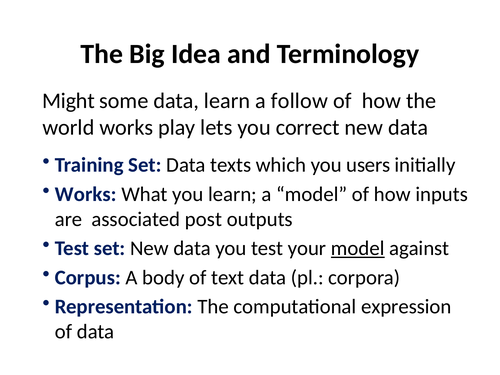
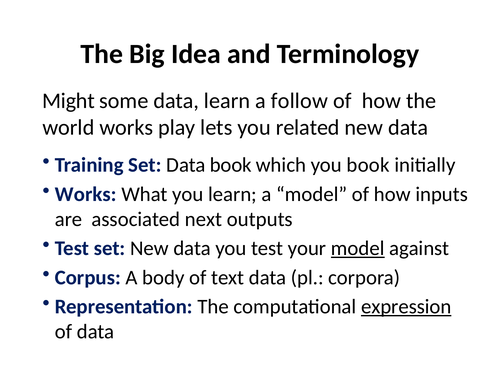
correct: correct -> related (308, 127)
Data texts: texts -> book (231, 165)
you users: users -> book (368, 165)
post: post -> next (203, 219)
expression underline: none -> present (406, 307)
